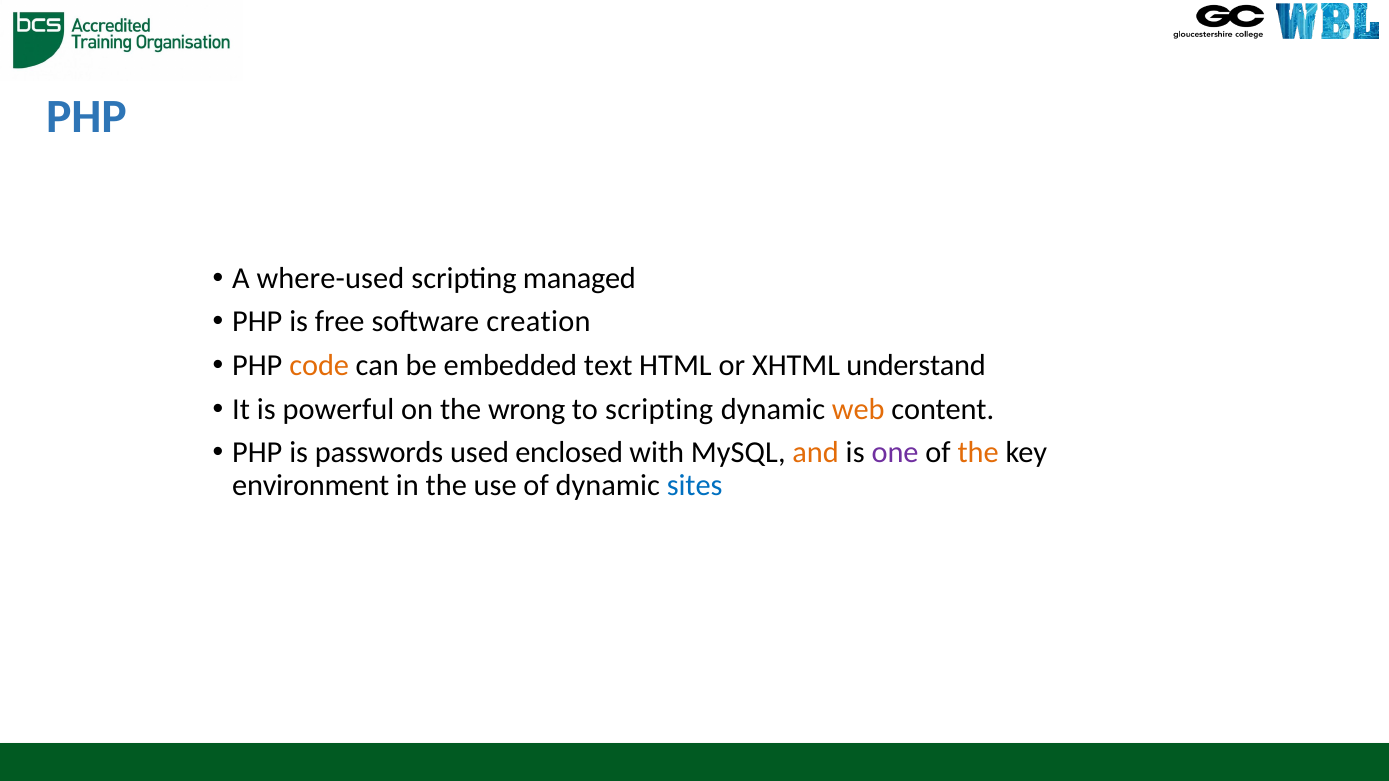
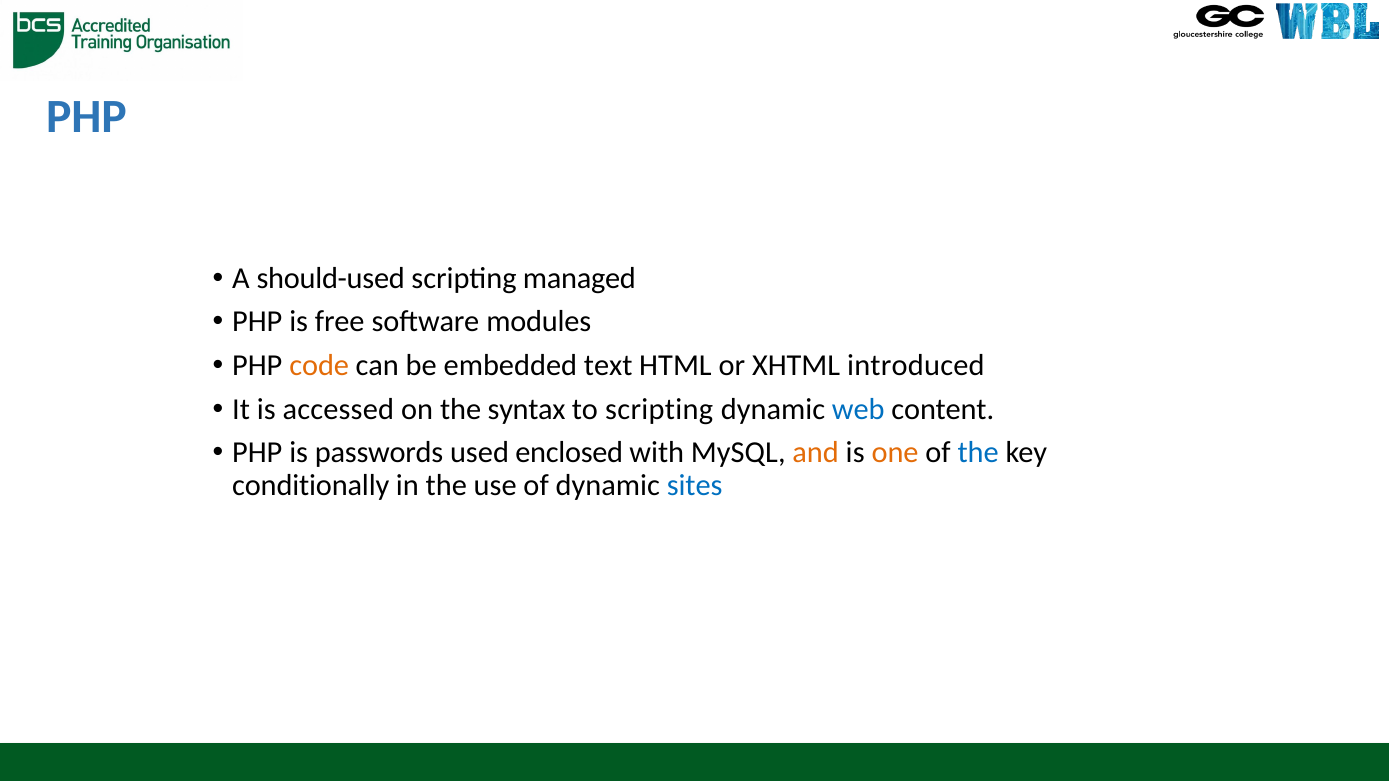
where-used: where-used -> should-used (331, 278)
creation: creation -> modules (539, 322)
understand: understand -> introduced (916, 366)
powerful: powerful -> accessed (338, 409)
wrong: wrong -> syntax (527, 409)
web colour: orange -> blue (858, 409)
one colour: purple -> orange (895, 453)
the colour: orange -> blue (978, 453)
environment: environment -> conditionally (311, 486)
